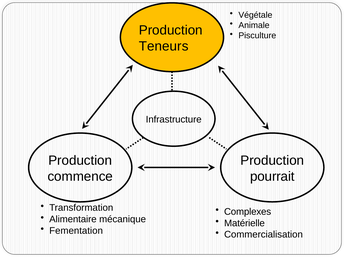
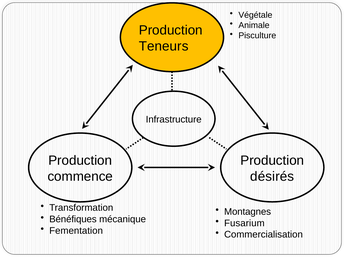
pourrait: pourrait -> désirés (272, 176)
Complexes: Complexes -> Montagnes (248, 212)
Alimentaire: Alimentaire -> Bénéfiques (73, 219)
Matérielle: Matérielle -> Fusarium (244, 223)
